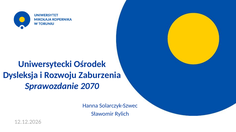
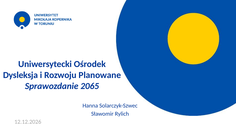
Zaburzenia: Zaburzenia -> Planowane (100, 75)
2070: 2070 -> 2065 (90, 87)
